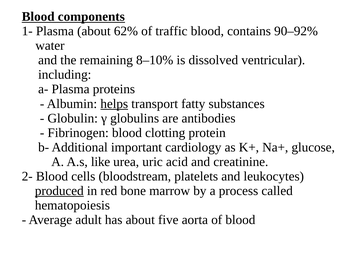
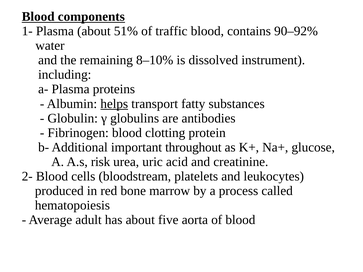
62%: 62% -> 51% (126, 31)
ventricular: ventricular -> instrument (273, 60)
cardiology: cardiology -> throughout (193, 147)
like: like -> risk (101, 162)
produced underline: present -> none (59, 191)
